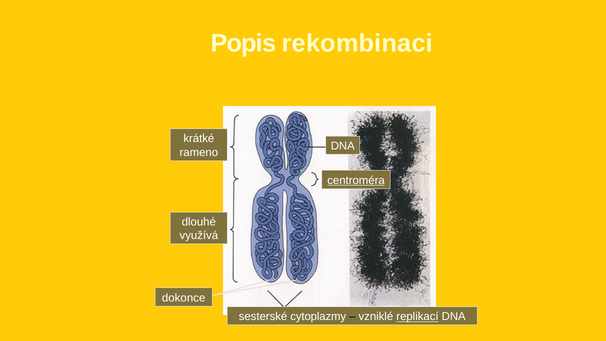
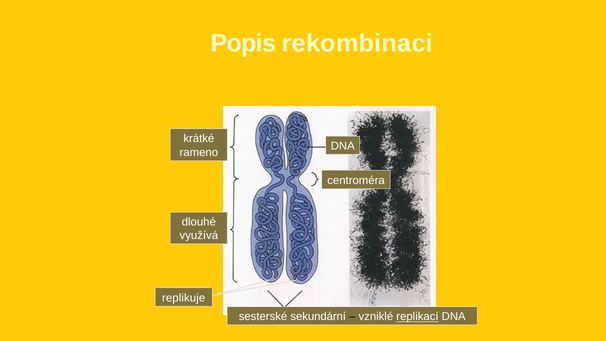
centroméra underline: present -> none (356, 180)
dokonce: dokonce -> replikuje (184, 298)
cytoplazmy: cytoplazmy -> sekundární (318, 317)
